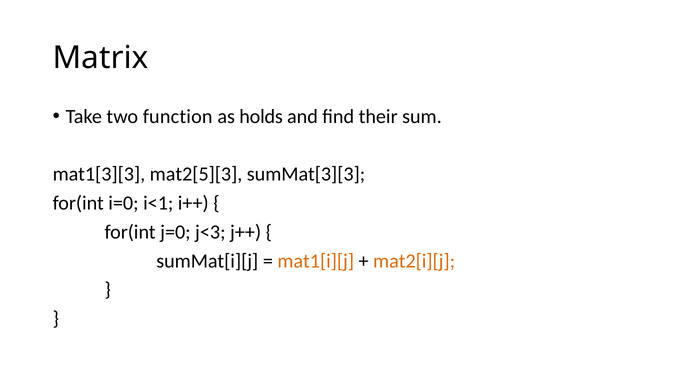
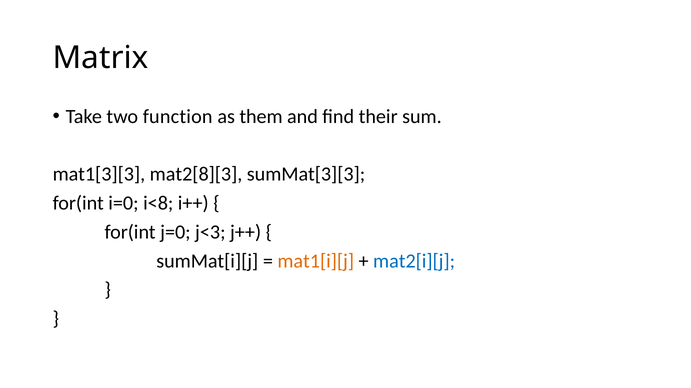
holds: holds -> them (261, 117)
mat2[5][3: mat2[5][3 -> mat2[8][3 (196, 175)
i<1: i<1 -> i<8 (158, 204)
mat2[i][j colour: orange -> blue (414, 261)
